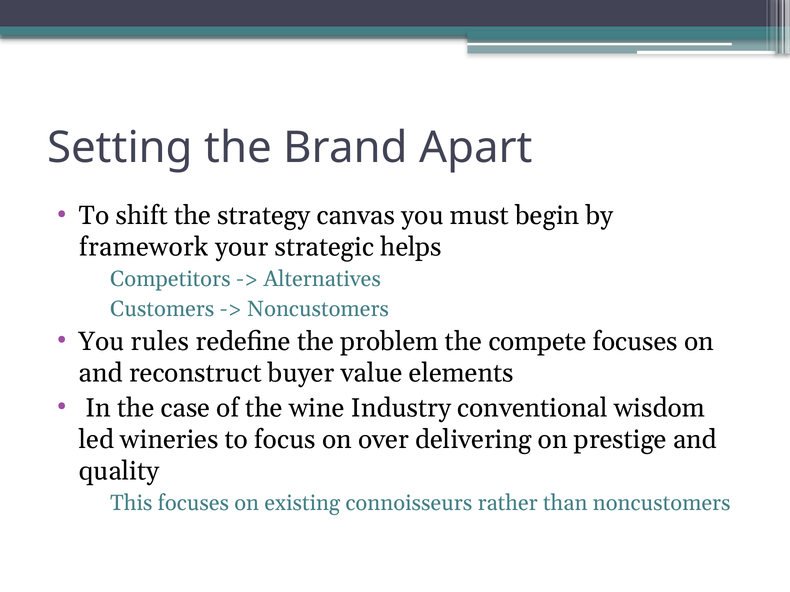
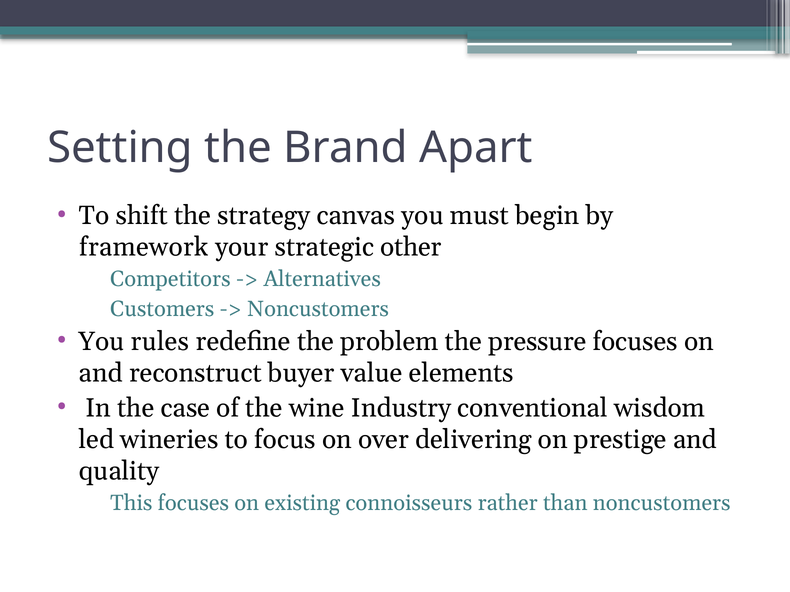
helps: helps -> other (411, 247)
compete: compete -> pressure (537, 342)
